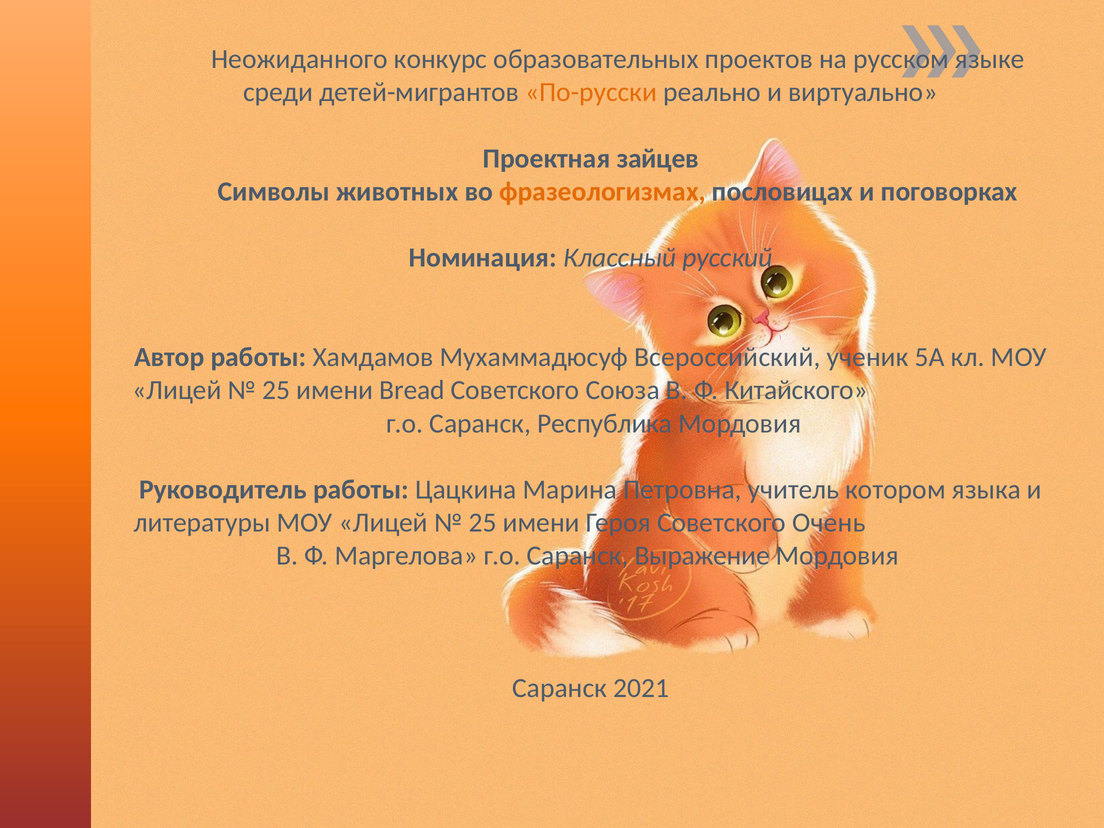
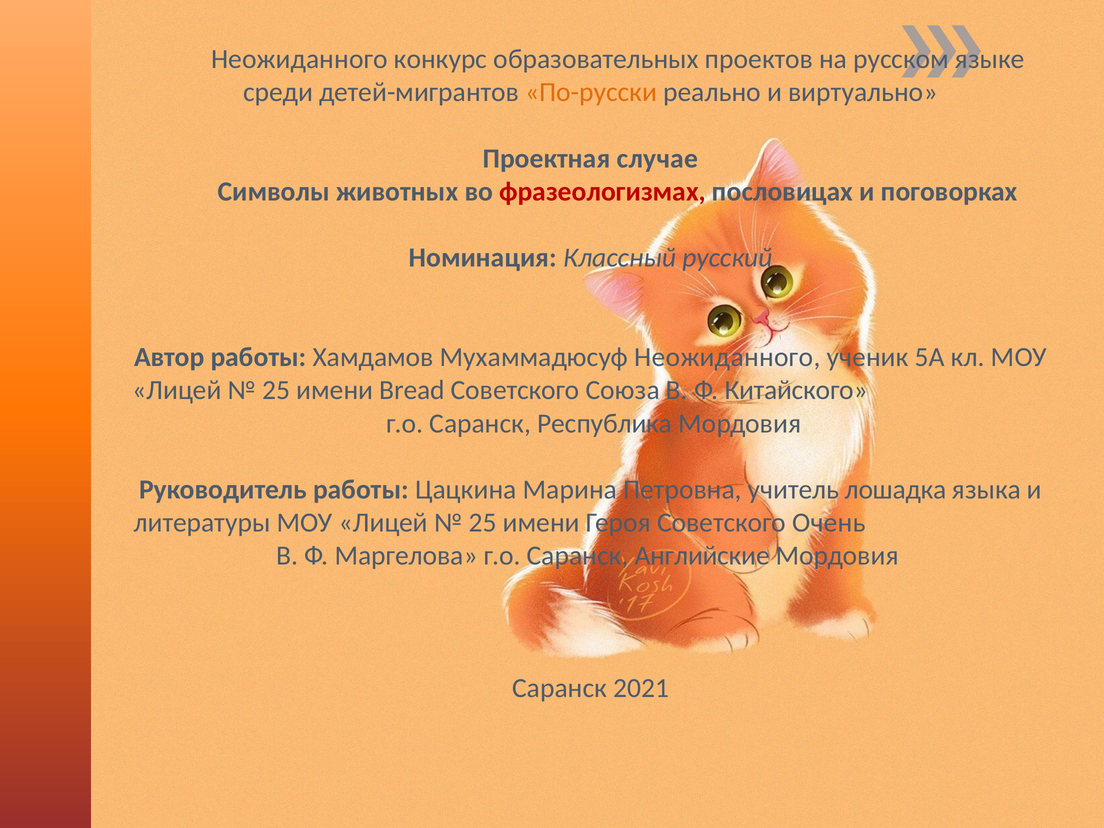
зайцев: зайцев -> случае (658, 158)
фразеологизмах colour: orange -> red (602, 192)
Мухаммадюсуф Всероссийский: Всероссийский -> Неожиданного (727, 357)
котором: котором -> лошадка (896, 490)
Выражение: Выражение -> Английские (702, 556)
